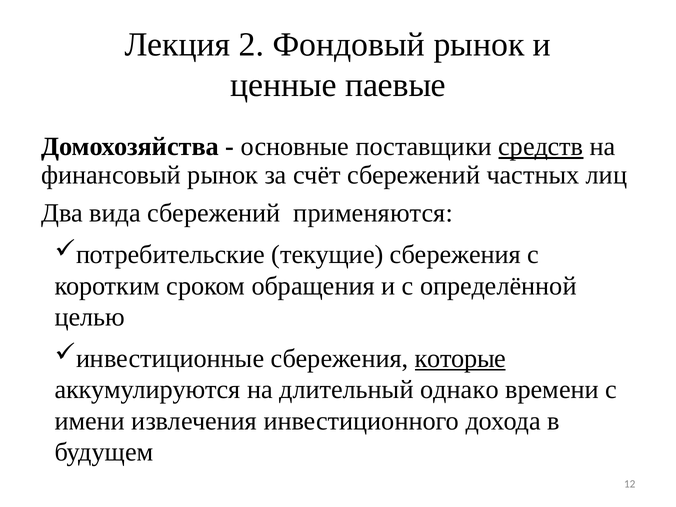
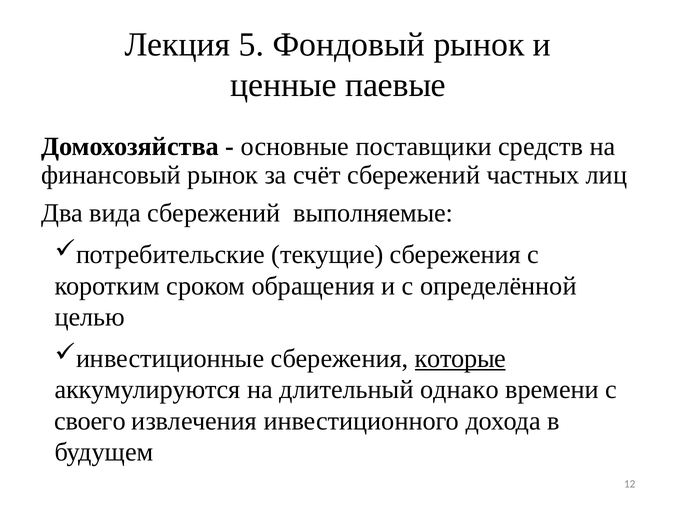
2: 2 -> 5 (252, 45)
средств underline: present -> none (541, 147)
применяются: применяются -> выполняемые (373, 213)
имени: имени -> своего (90, 421)
